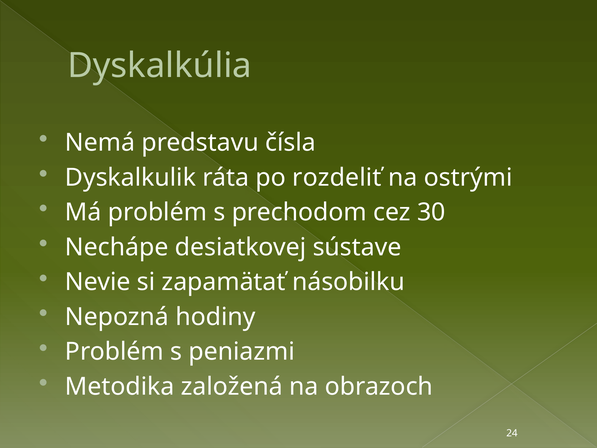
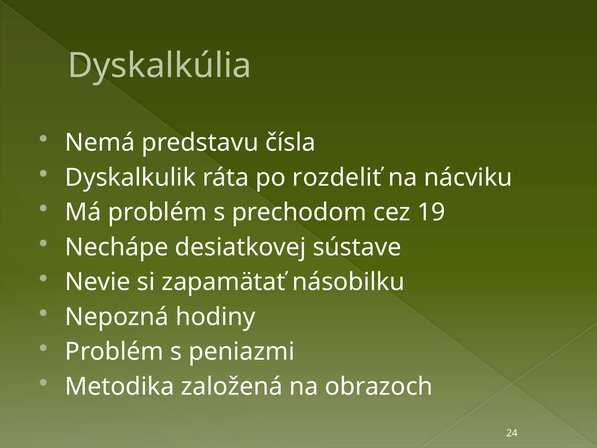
ostrými: ostrými -> nácviku (468, 177)
30: 30 -> 19 (431, 212)
